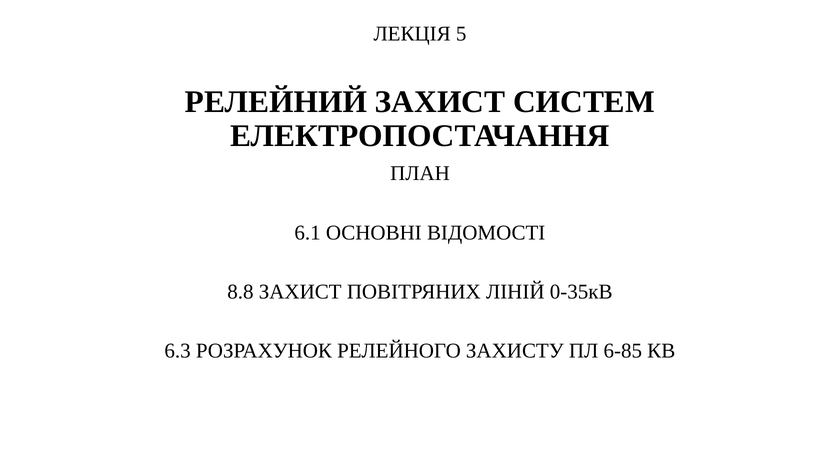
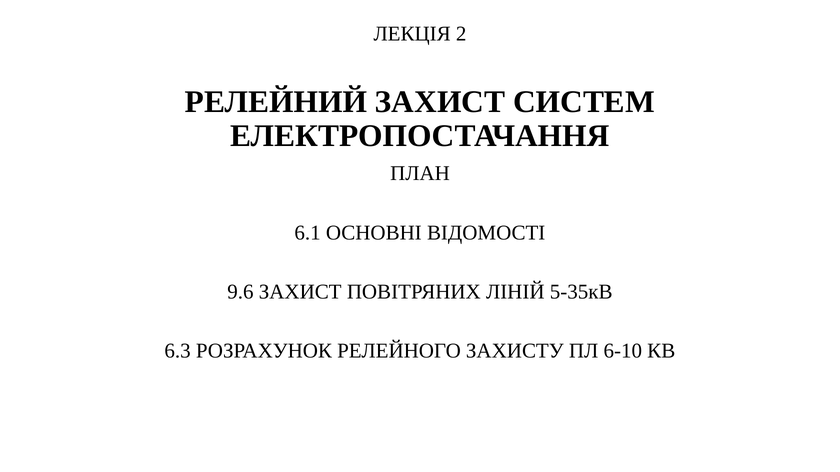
5: 5 -> 2 (461, 34)
8.8: 8.8 -> 9.6 (240, 292)
0-35кВ: 0-35кВ -> 5-35кВ (581, 292)
6-85: 6-85 -> 6-10 (623, 351)
